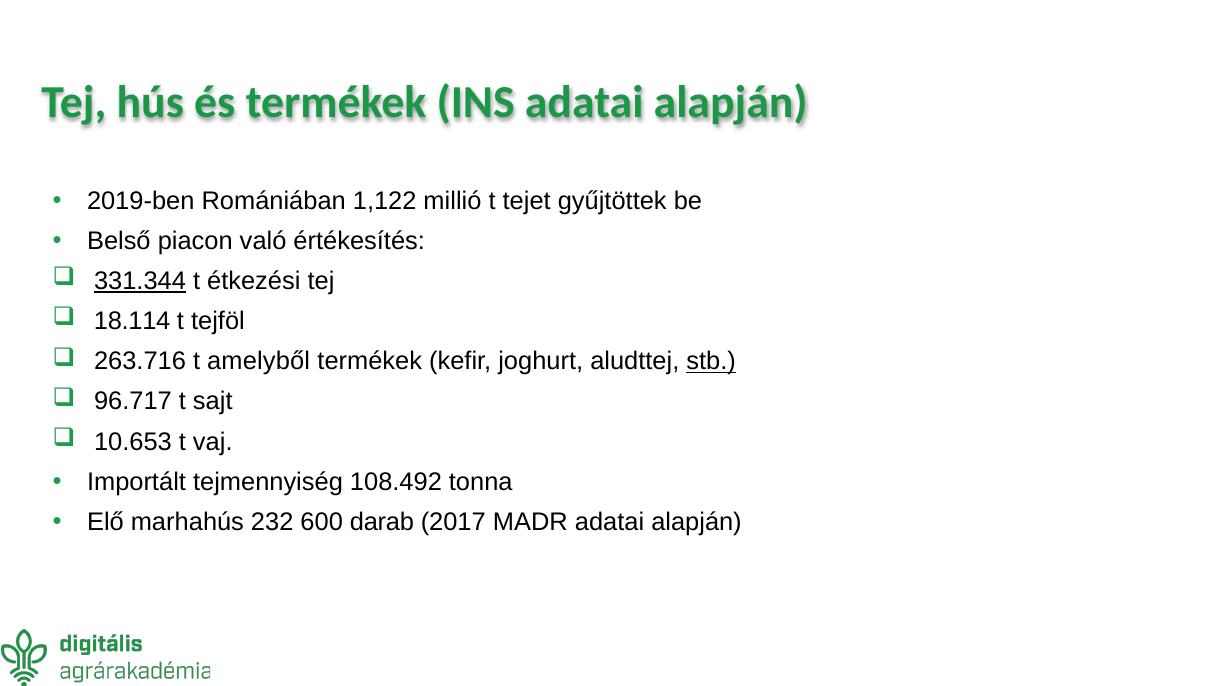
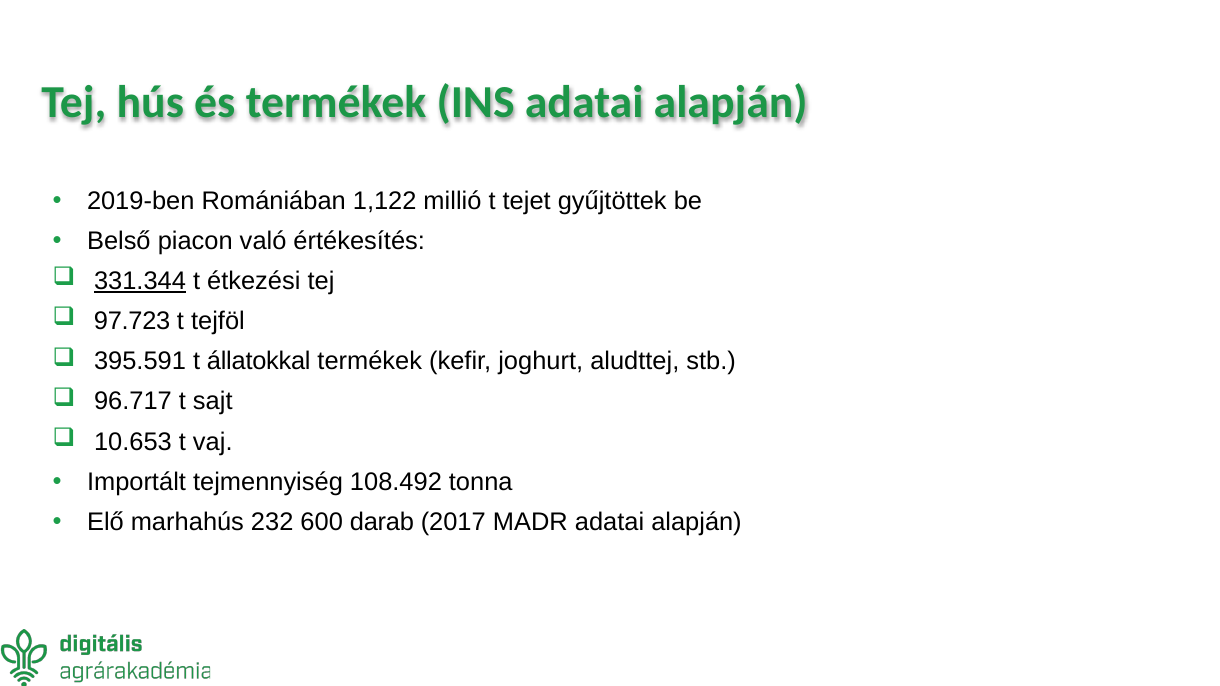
18.114: 18.114 -> 97.723 (132, 321)
263.716: 263.716 -> 395.591 (140, 361)
amelyből: amelyből -> állatokkal (259, 361)
stb underline: present -> none (711, 361)
